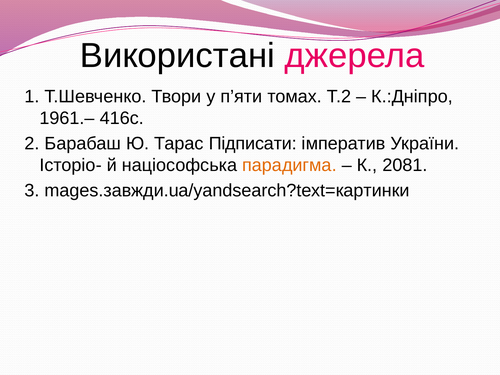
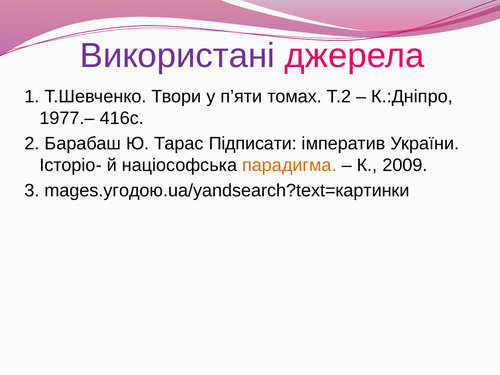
Використані colour: black -> purple (177, 56)
1961.–: 1961.– -> 1977.– (67, 118)
2081: 2081 -> 2009 (405, 165)
mages.завжди.ua/yandsearch?text=картинки: mages.завжди.ua/yandsearch?text=картинки -> mages.угодою.ua/yandsearch?text=картинки (227, 190)
